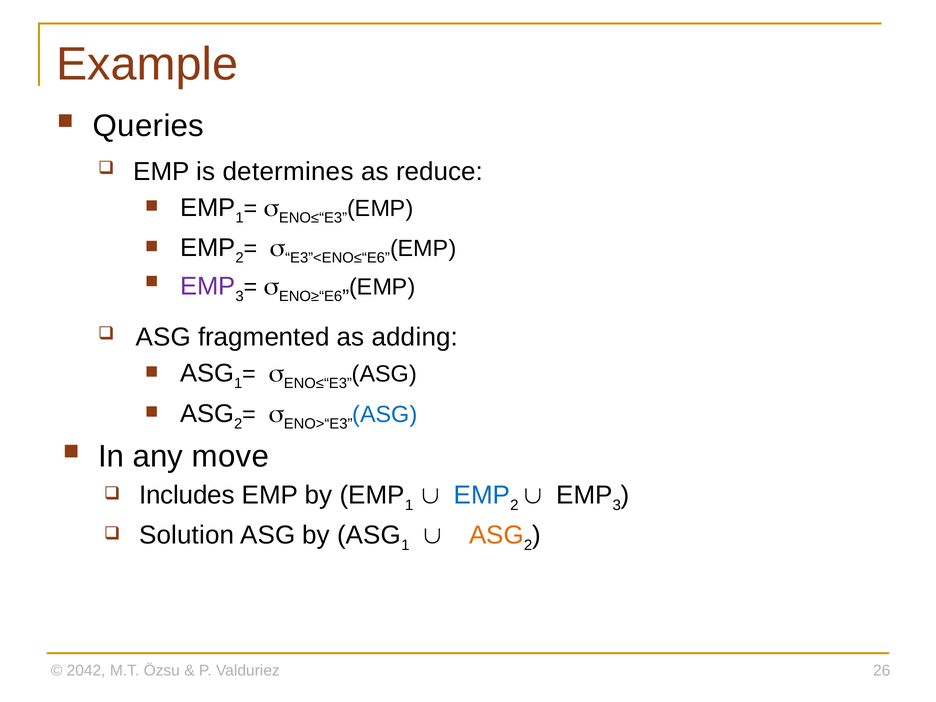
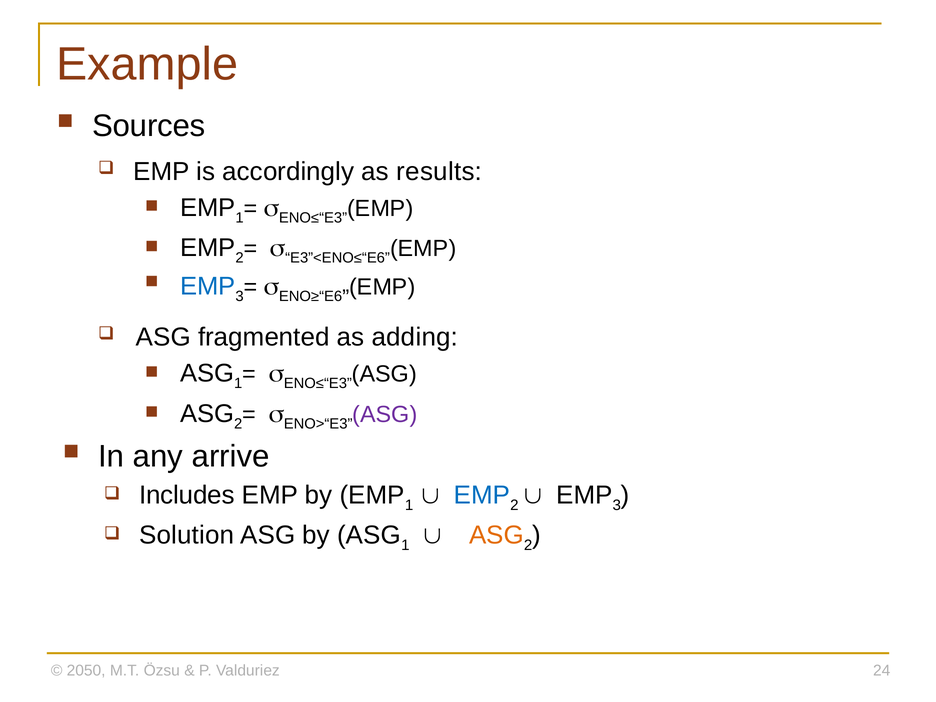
Queries: Queries -> Sources (149, 126)
determines: determines -> accordingly (288, 172)
reduce: reduce -> results (439, 172)
EMP colour: purple -> blue (208, 286)
ASG colour: blue -> purple (385, 414)
move: move -> arrive (231, 456)
2042: 2042 -> 2050 (86, 670)
26: 26 -> 24 (882, 670)
